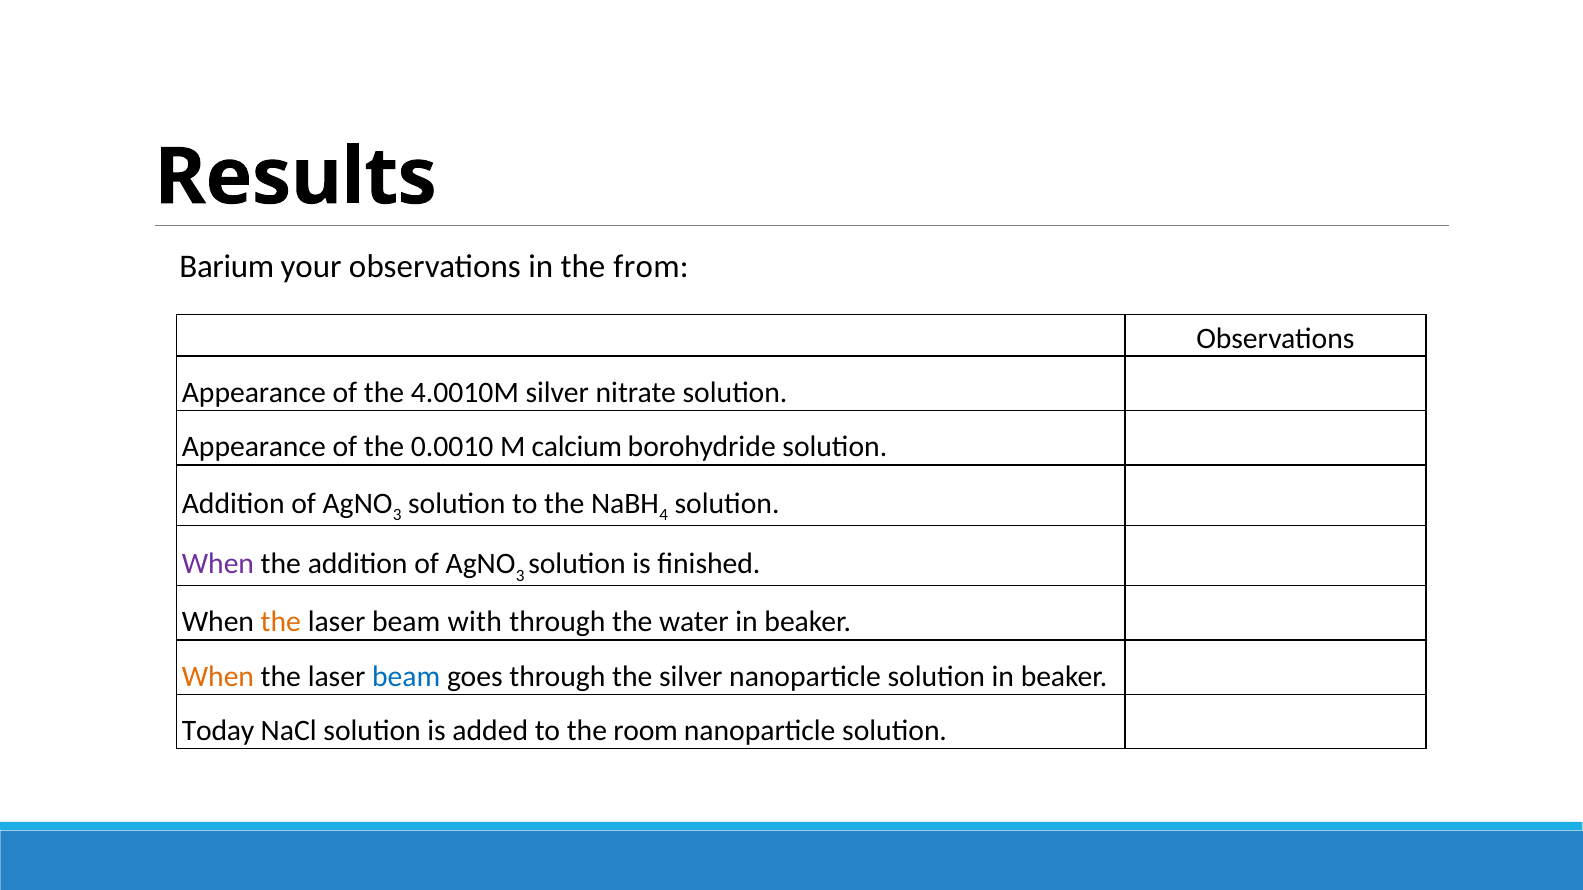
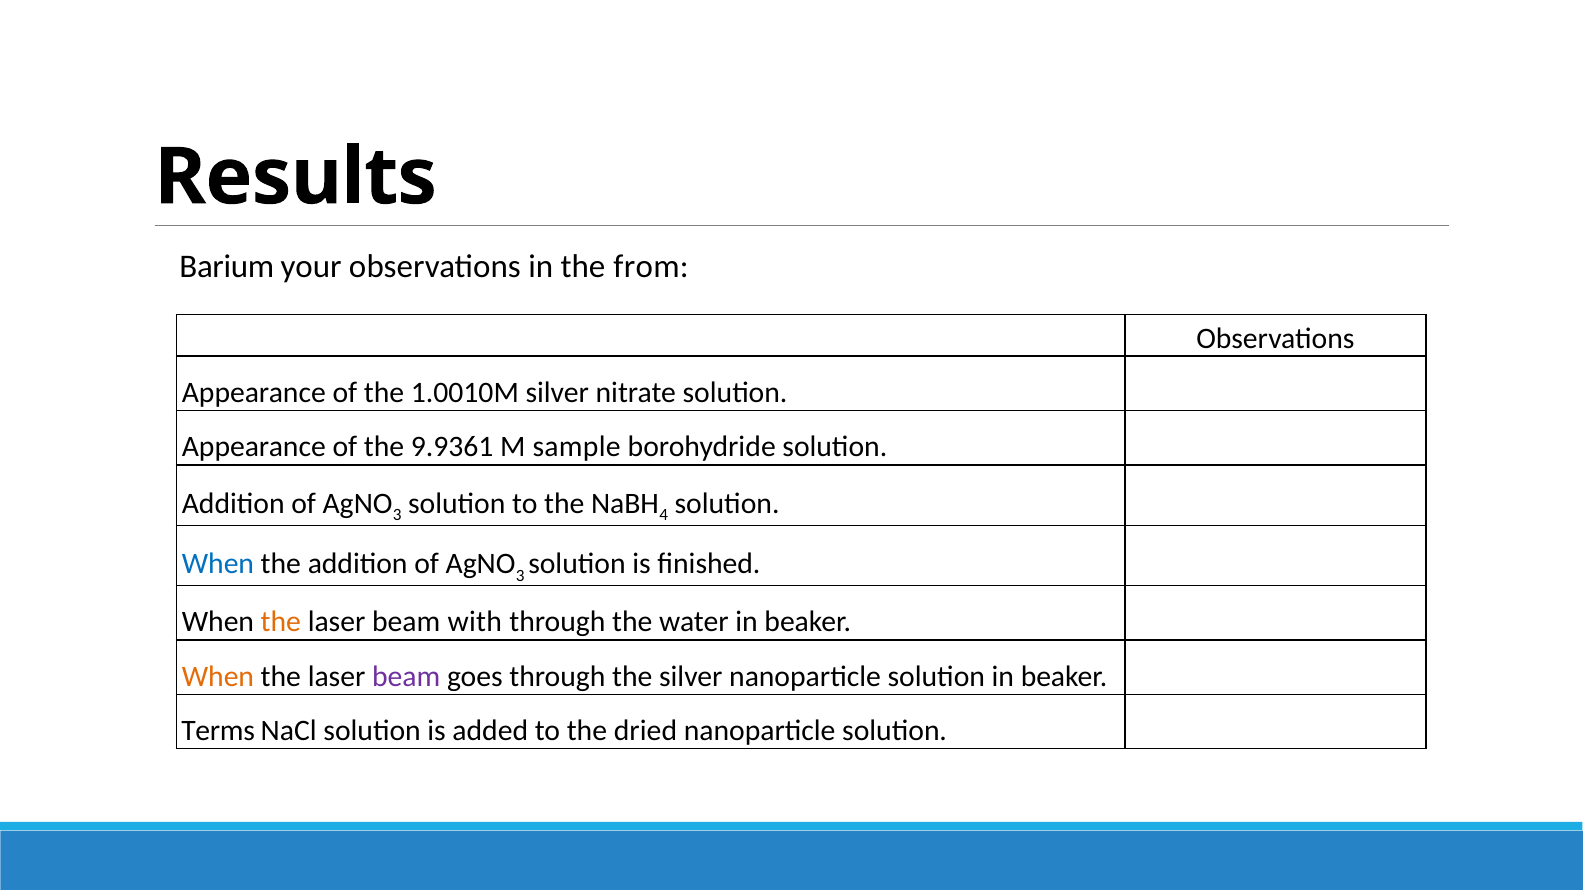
4.0010M: 4.0010M -> 1.0010M (465, 393)
0.0010: 0.0010 -> 9.9361 (452, 447)
calcium: calcium -> sample (577, 447)
When colour: purple -> blue (218, 564)
beam colour: blue -> purple (406, 677)
Today: Today -> Terms (218, 731)
room: room -> dried (645, 731)
